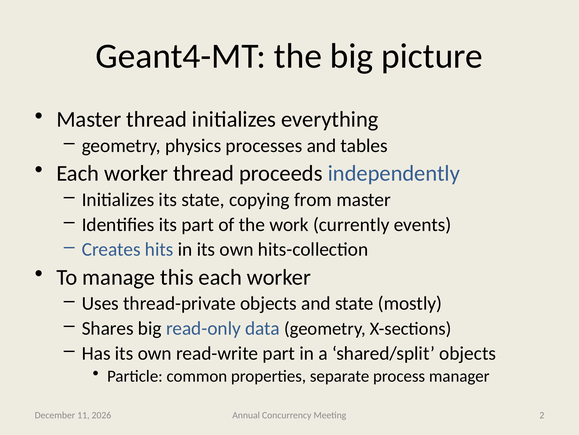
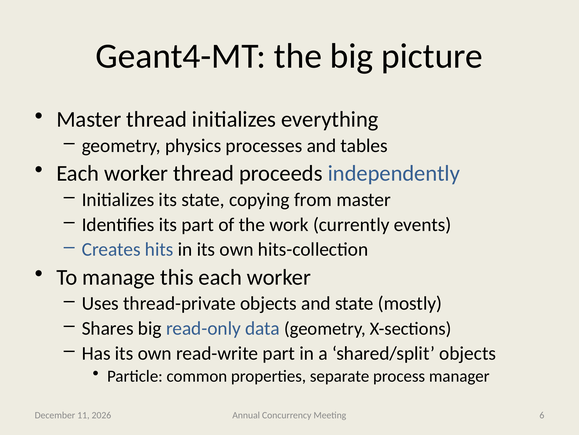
2: 2 -> 6 (542, 415)
